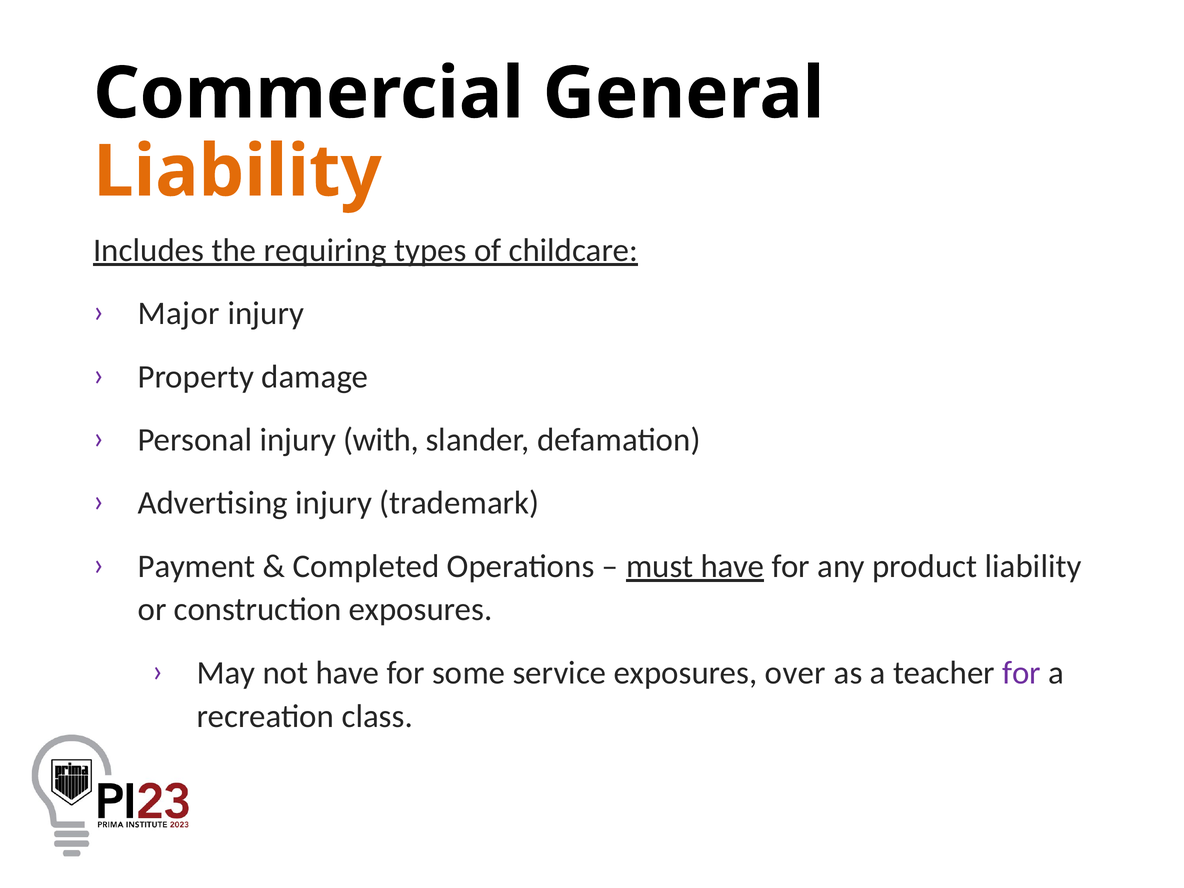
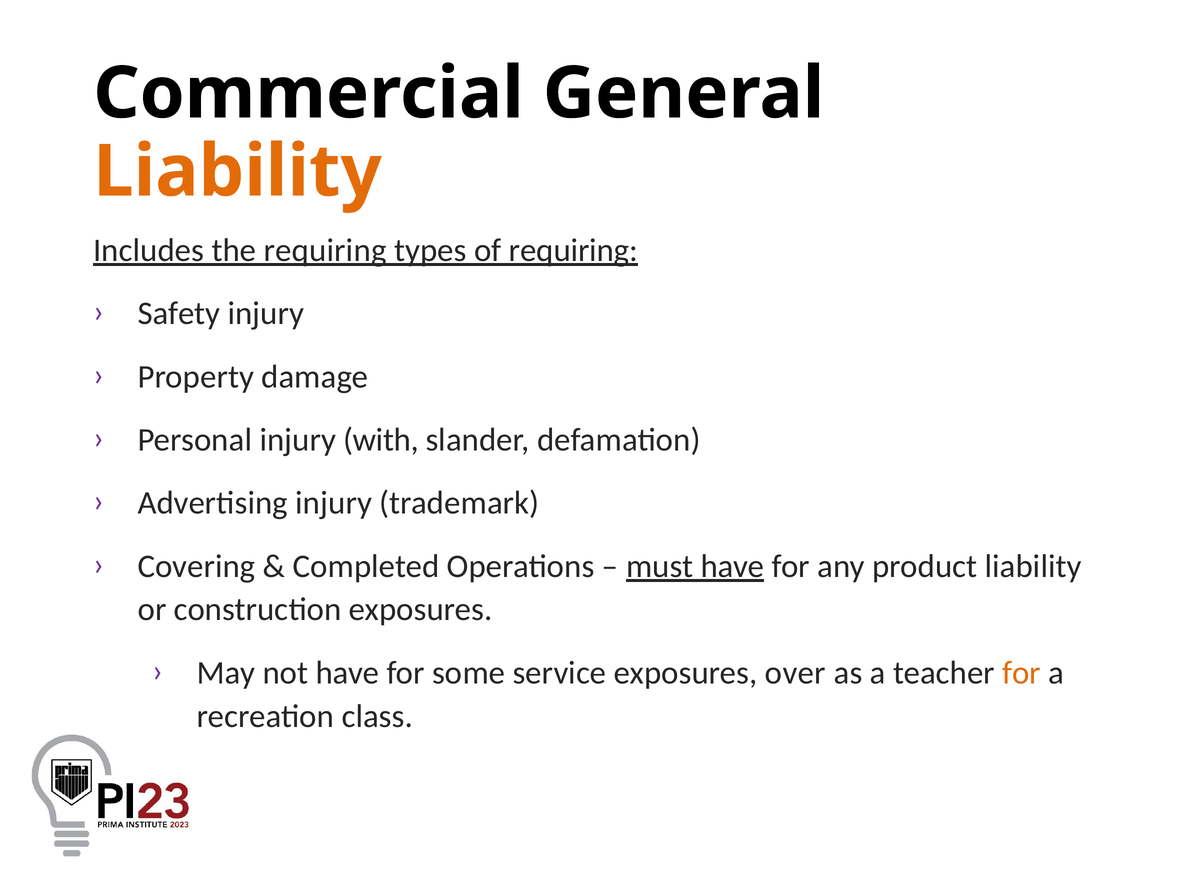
of childcare: childcare -> requiring (573, 250)
Major: Major -> Safety (179, 314)
Payment: Payment -> Covering (196, 566)
for colour: purple -> orange (1022, 673)
